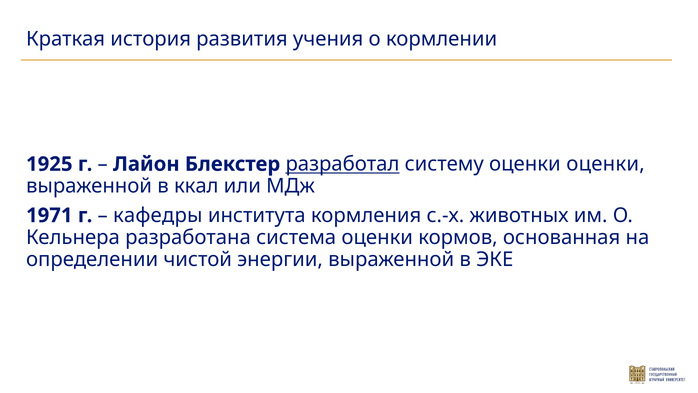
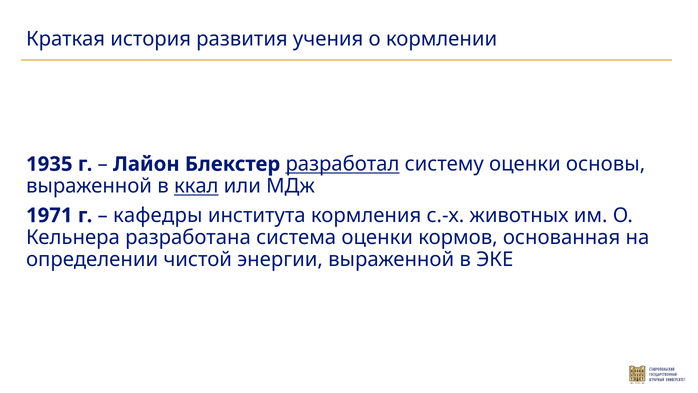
1925: 1925 -> 1935 (49, 164)
оценки оценки: оценки -> основы (606, 164)
ккал underline: none -> present (196, 186)
